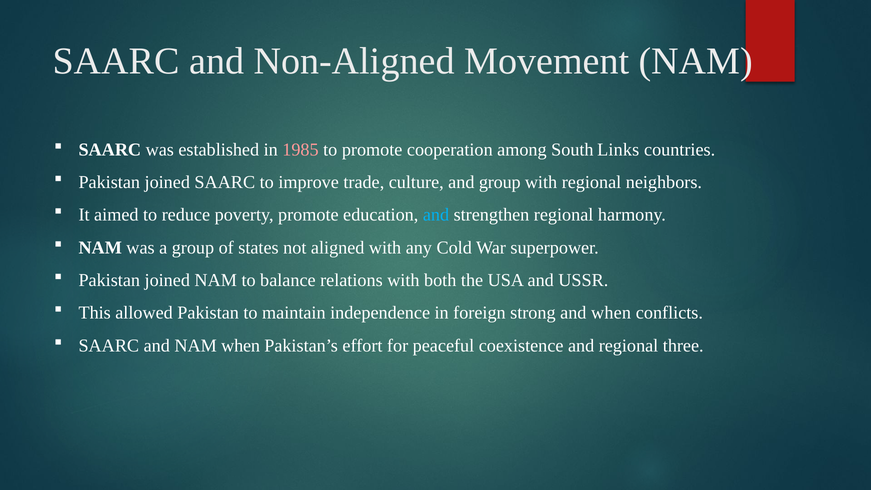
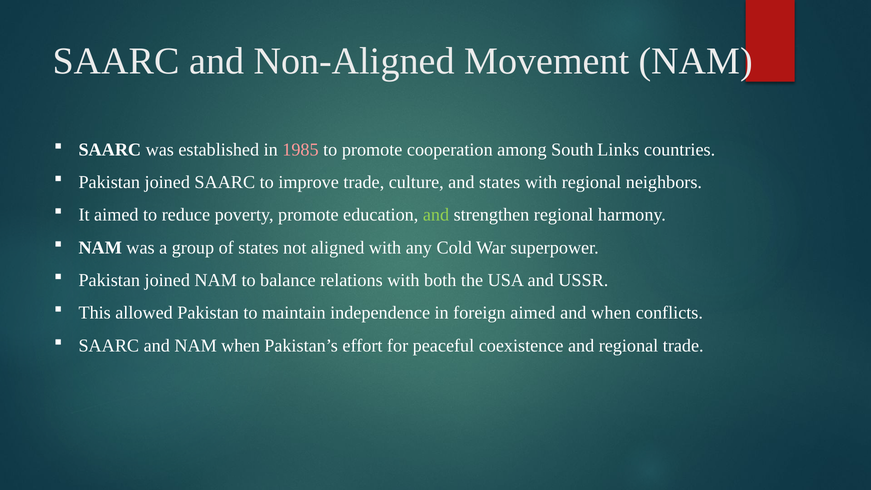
and group: group -> states (500, 182)
and colour: light blue -> light green (436, 215)
foreign strong: strong -> aimed (533, 313)
regional three: three -> trade (683, 345)
